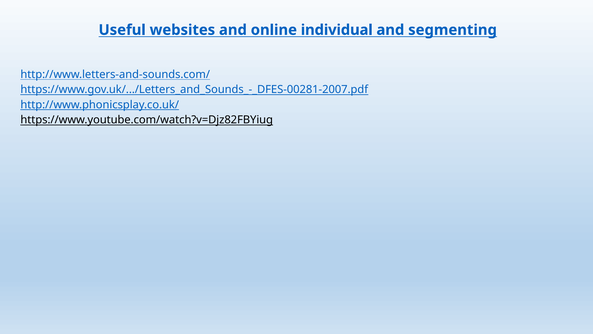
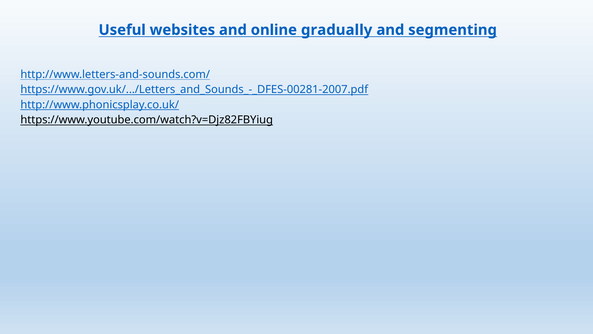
individual: individual -> gradually (337, 30)
